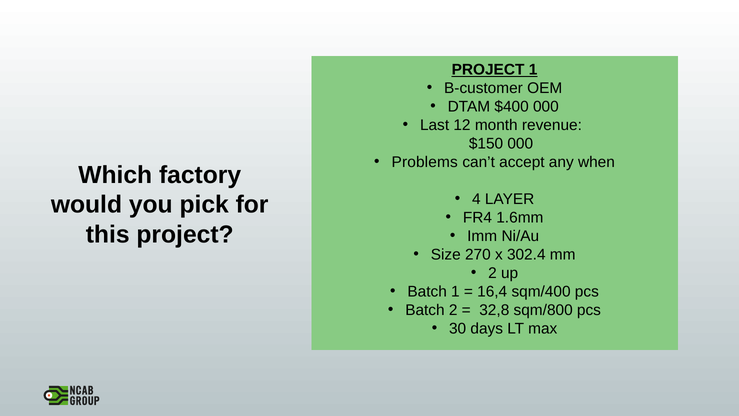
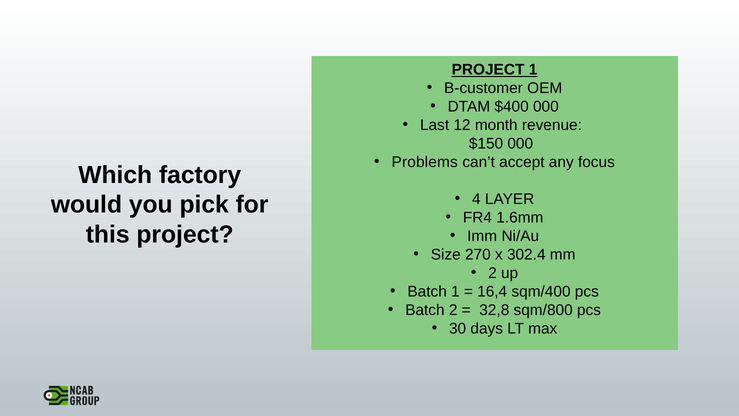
when: when -> focus (596, 162)
